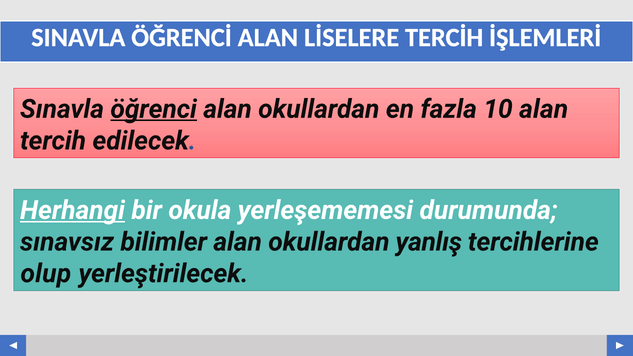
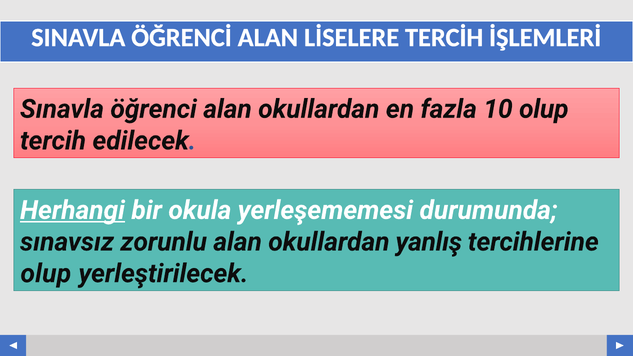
öğrenci underline: present -> none (154, 109)
10 alan: alan -> olup (544, 109)
bilimler: bilimler -> zorunlu (164, 242)
